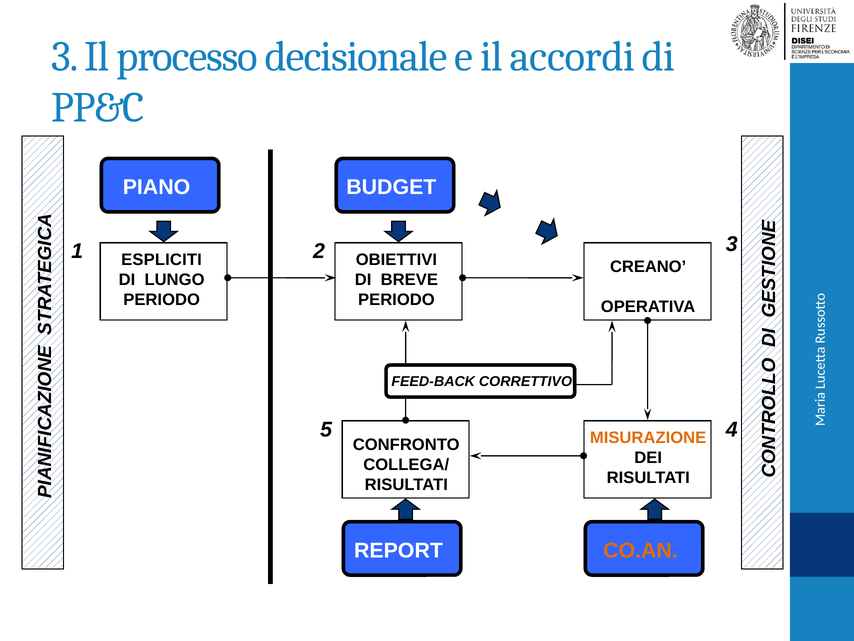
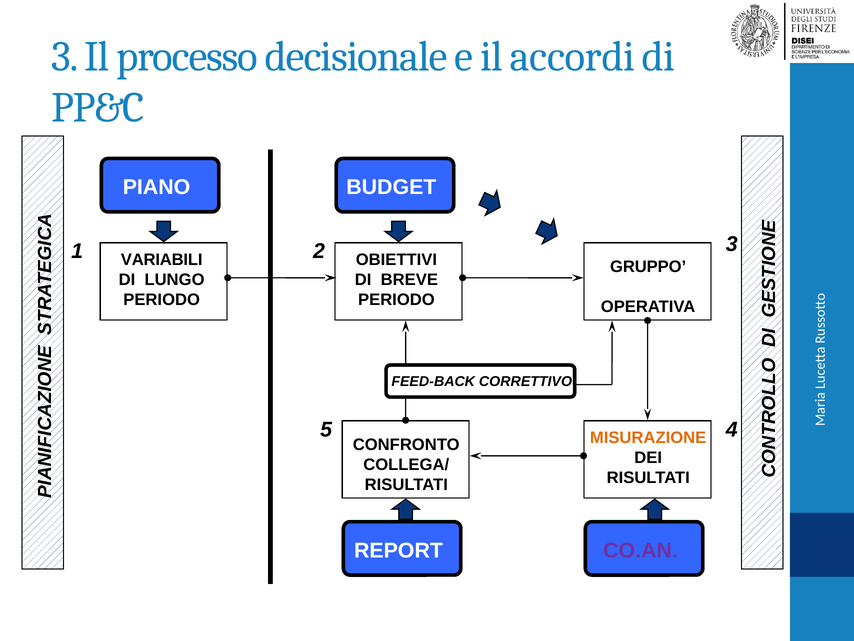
ESPLICITI: ESPLICITI -> VARIABILI (162, 259)
CREANO: CREANO -> GRUPPO (648, 267)
CO.AN colour: orange -> purple (640, 550)
